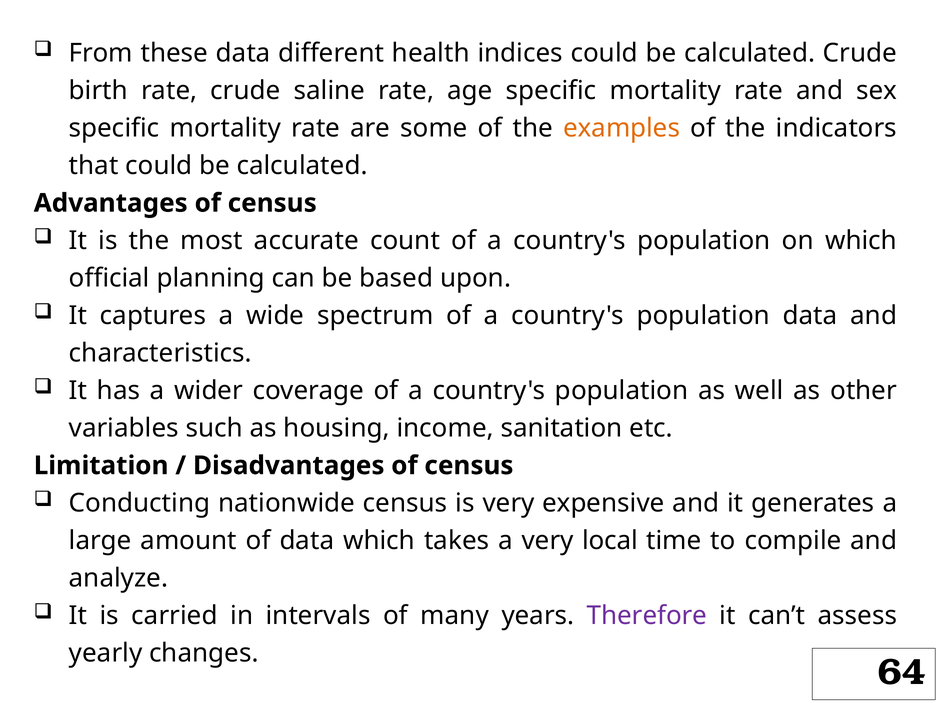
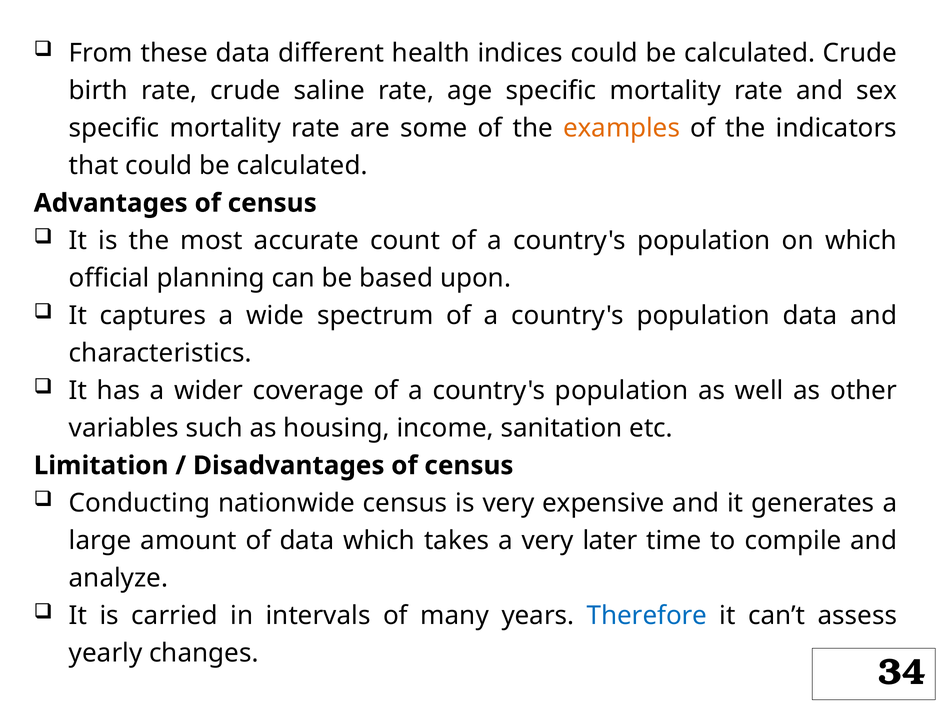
local: local -> later (610, 540)
Therefore colour: purple -> blue (647, 615)
64: 64 -> 34 (902, 672)
